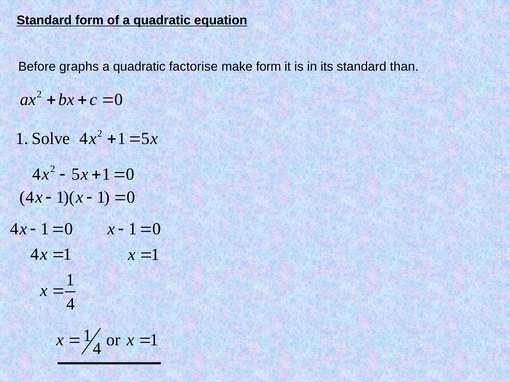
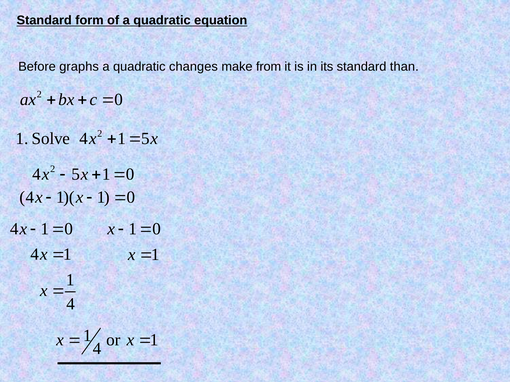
factorise: factorise -> changes (193, 67)
make form: form -> from (269, 67)
